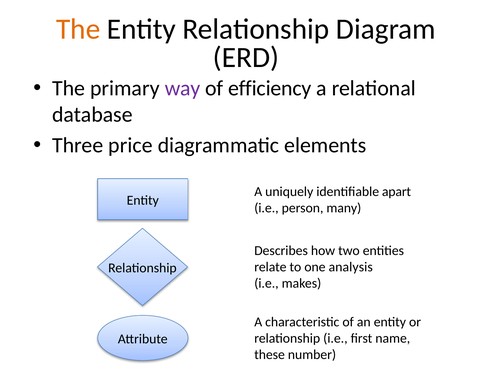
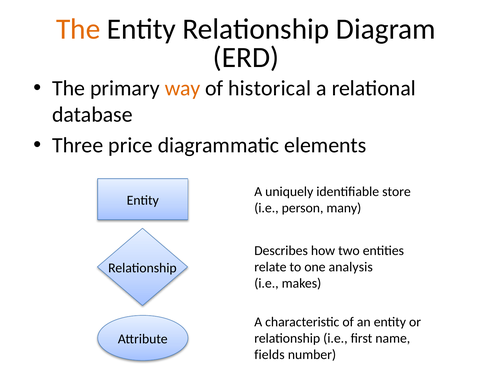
way colour: purple -> orange (182, 88)
efficiency: efficiency -> historical (270, 88)
apart: apart -> store (396, 192)
these: these -> fields (269, 355)
